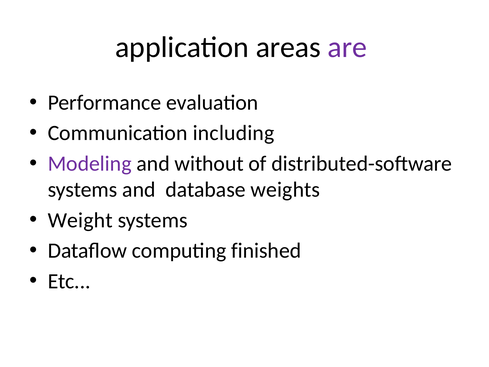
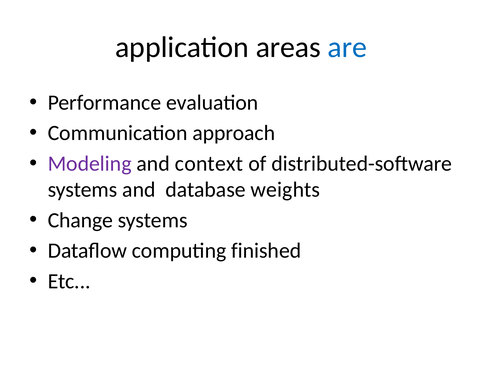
are colour: purple -> blue (347, 47)
including: including -> approach (234, 133)
without: without -> context (209, 164)
Weight: Weight -> Change (80, 220)
